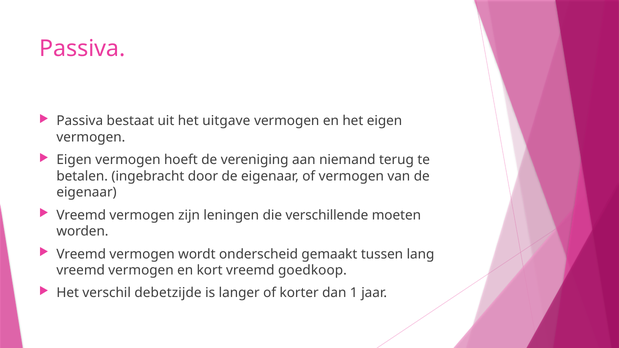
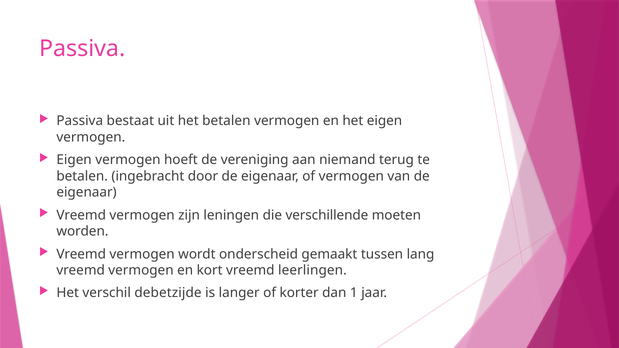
het uitgave: uitgave -> betalen (226, 121)
goedkoop: goedkoop -> leerlingen (312, 270)
